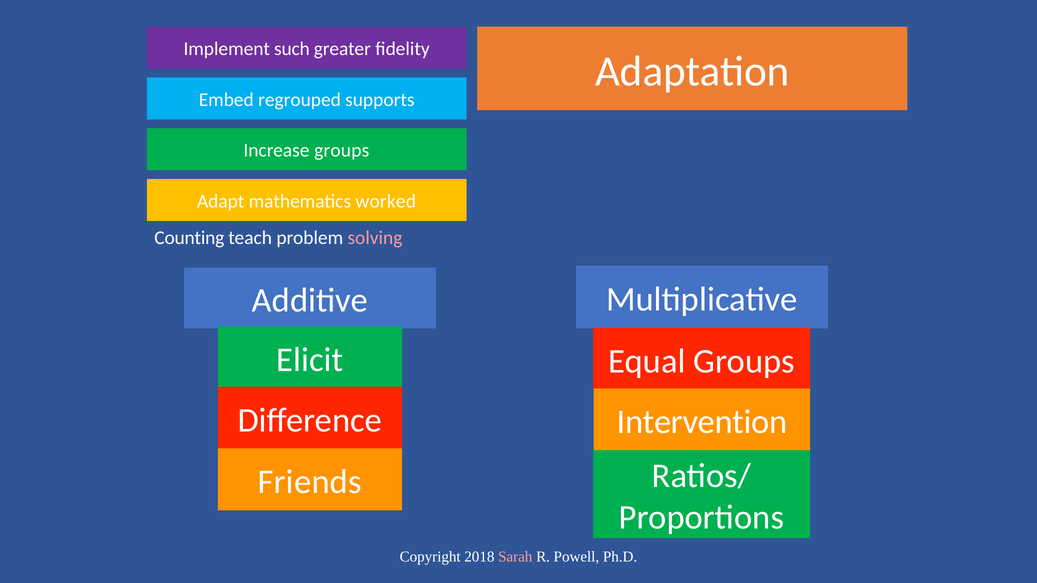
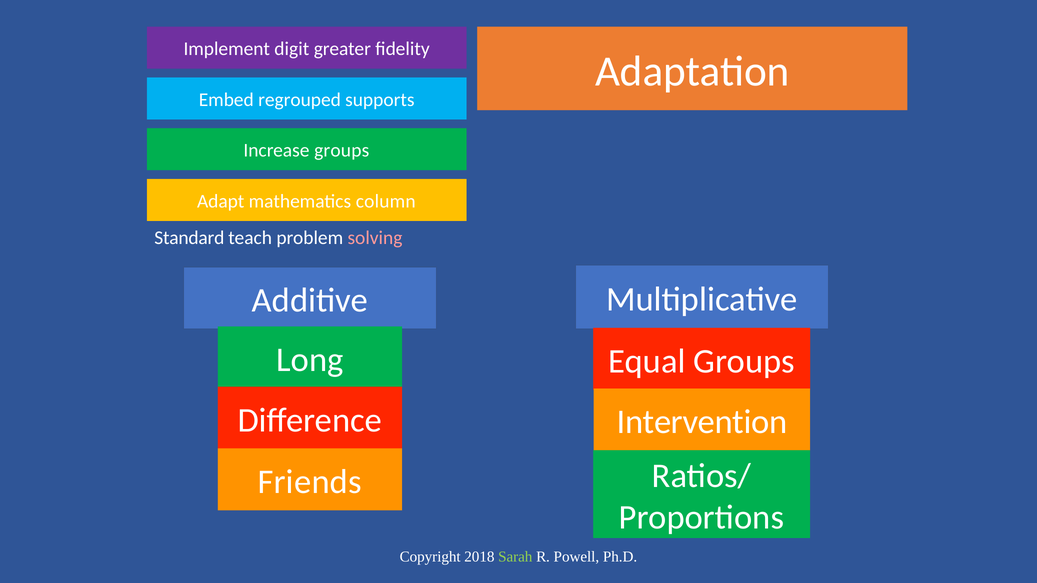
such: such -> digit (292, 49)
worked: worked -> column (386, 201)
Counting: Counting -> Standard (189, 238)
Elicit: Elicit -> Long (310, 360)
Sarah colour: pink -> light green (515, 557)
